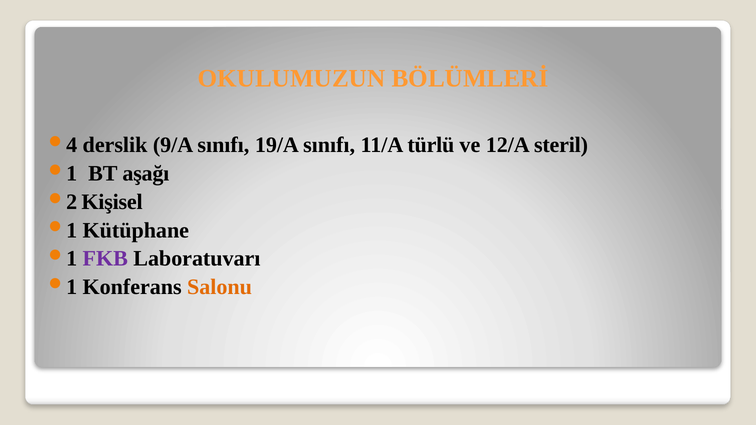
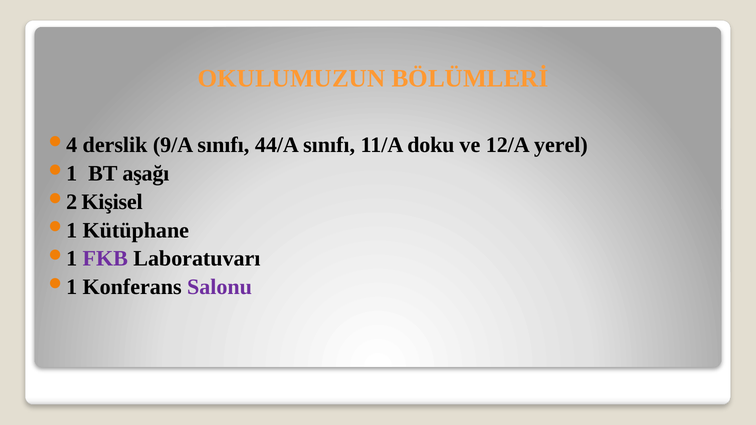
19/A: 19/A -> 44/A (277, 145)
türlü: türlü -> doku (431, 145)
steril: steril -> yerel (561, 145)
Salonu colour: orange -> purple (220, 287)
